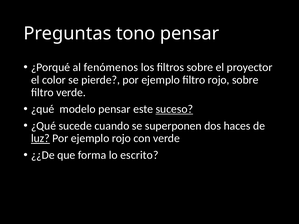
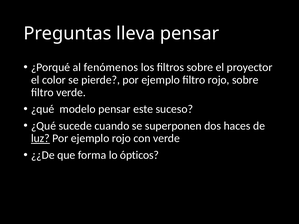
tono: tono -> lleva (136, 33)
suceso underline: present -> none (174, 109)
escrito: escrito -> ópticos (139, 155)
